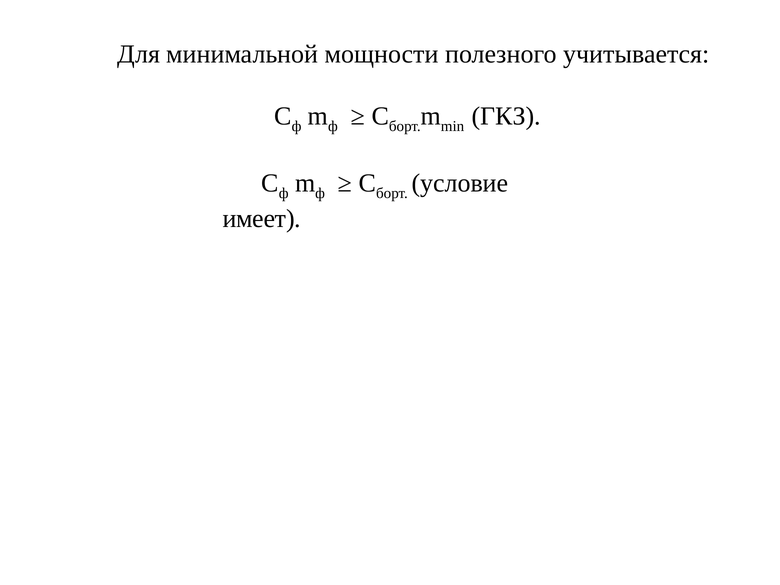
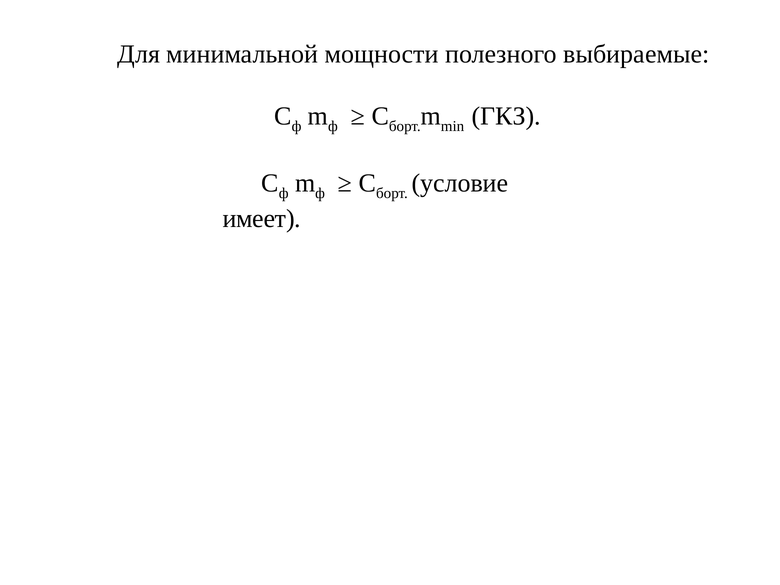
учитывается: учитывается -> выбираемые (636, 54)
